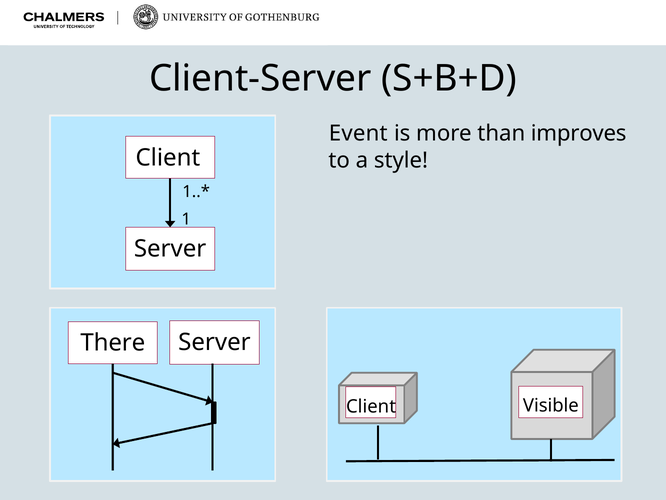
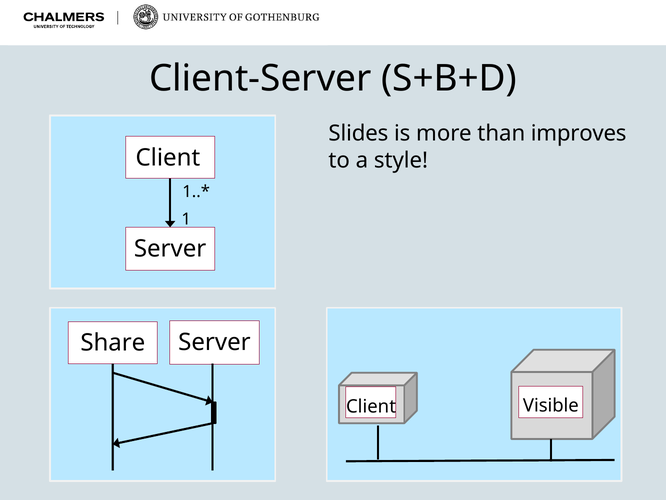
Event: Event -> Slides (358, 133)
There: There -> Share (113, 343)
